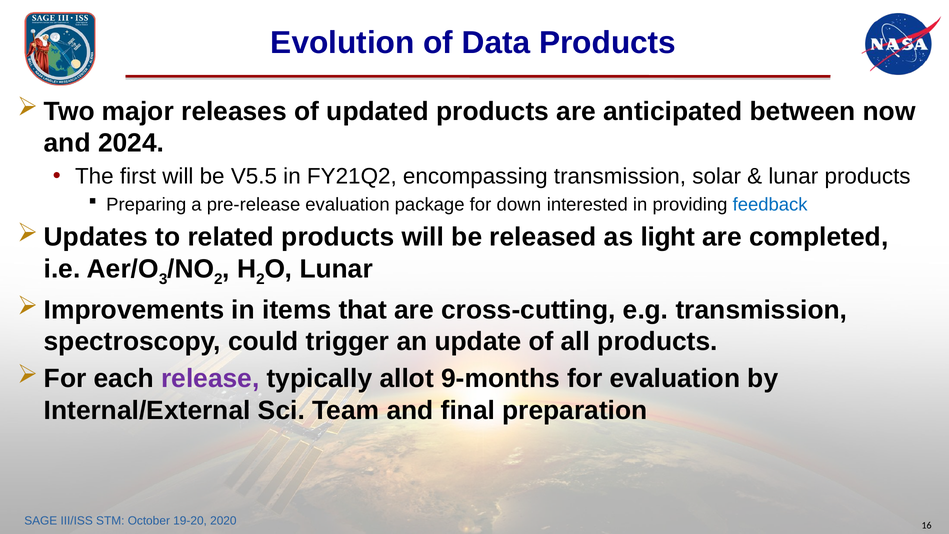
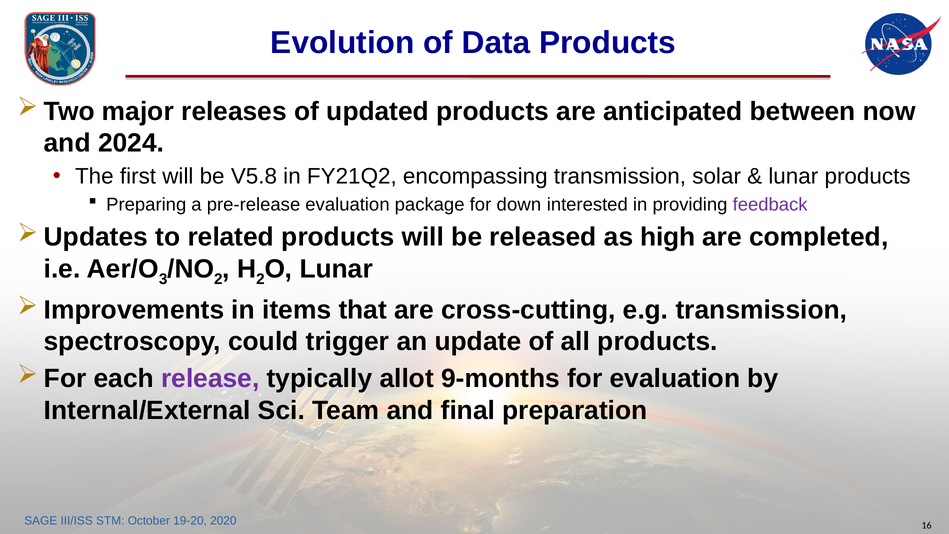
V5.5: V5.5 -> V5.8 (254, 176)
feedback colour: blue -> purple (770, 204)
light: light -> high (668, 237)
